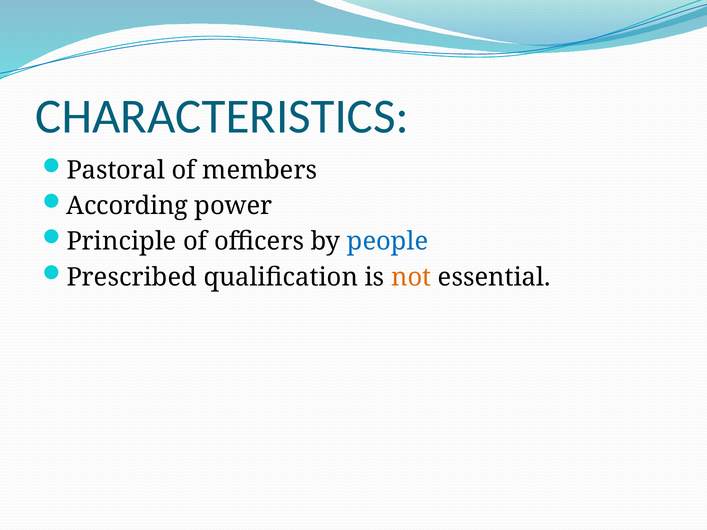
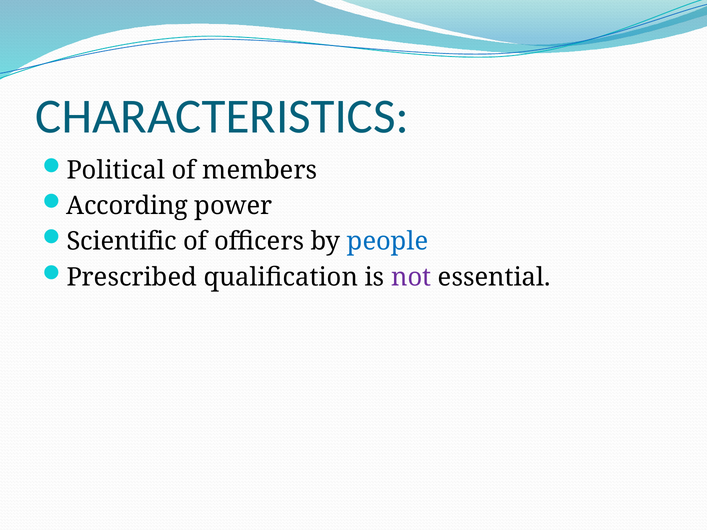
Pastoral: Pastoral -> Political (116, 170)
Principle: Principle -> Scientific (122, 242)
not colour: orange -> purple (411, 277)
